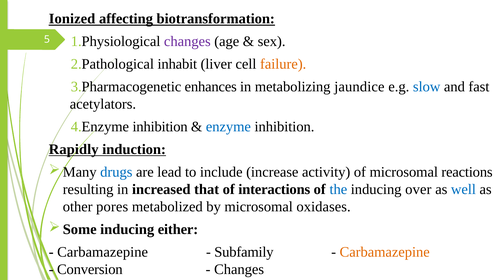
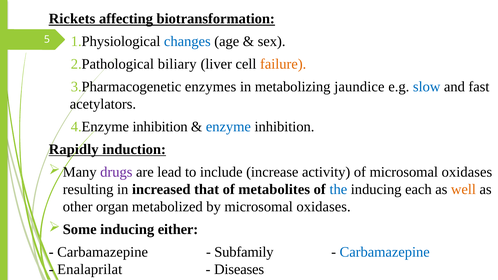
Ionized: Ionized -> Rickets (72, 19)
changes colour: purple -> blue (187, 41)
inhabit: inhabit -> biliary (177, 64)
enhances: enhances -> enzymes (211, 87)
drugs colour: blue -> purple (116, 172)
of microsomal reactions: reactions -> oxidases (467, 172)
interactions: interactions -> metabolites (274, 189)
over: over -> each (418, 189)
well colour: blue -> orange (463, 189)
pores: pores -> organ (112, 207)
Carbamazepine colour: orange -> blue (385, 252)
Conversion: Conversion -> Enalaprilat (90, 270)
Changes: Changes -> Diseases (239, 270)
